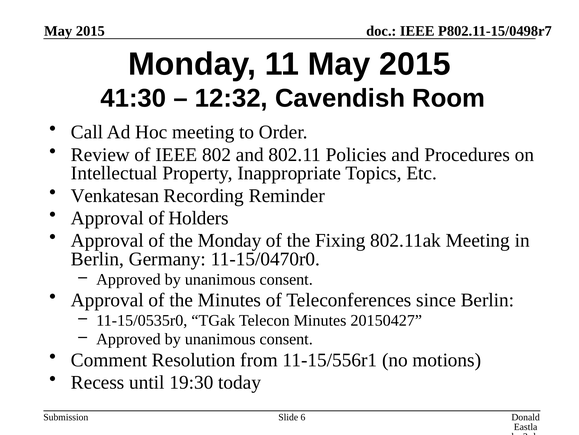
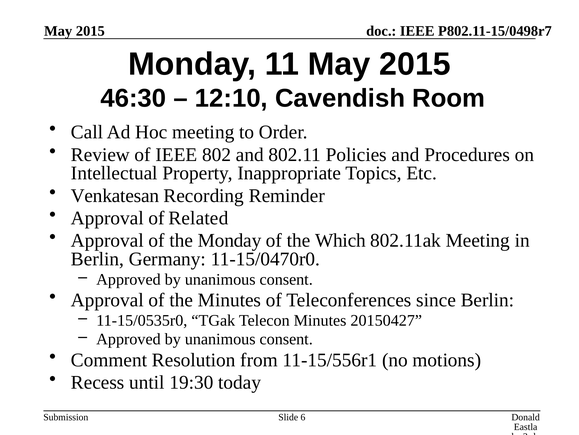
41:30: 41:30 -> 46:30 (133, 98)
12:32: 12:32 -> 12:10 (231, 98)
Holders: Holders -> Related (198, 218)
Fixing: Fixing -> Which (340, 240)
